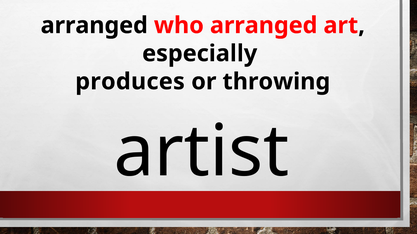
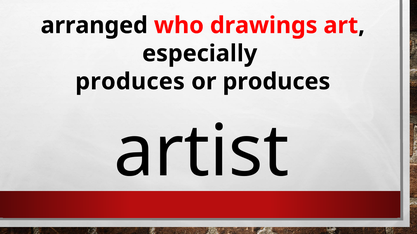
who arranged: arranged -> drawings (264, 25)
or throwing: throwing -> produces (276, 82)
